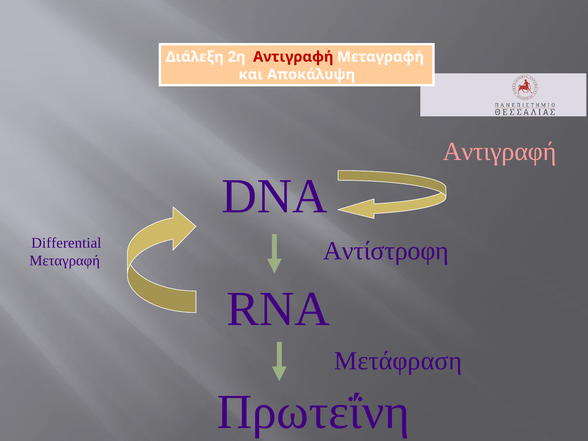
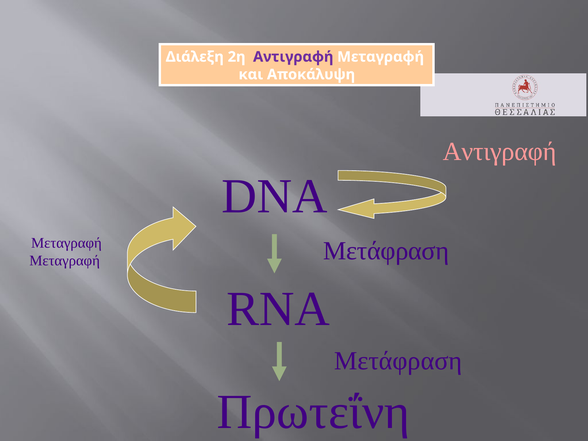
Αντιγραφή colour: red -> purple (293, 57)
Differential: Differential -> Μεταγραφή (66, 243)
Αντίστροφη: Αντίστροφη -> Μετάφραση (386, 251)
